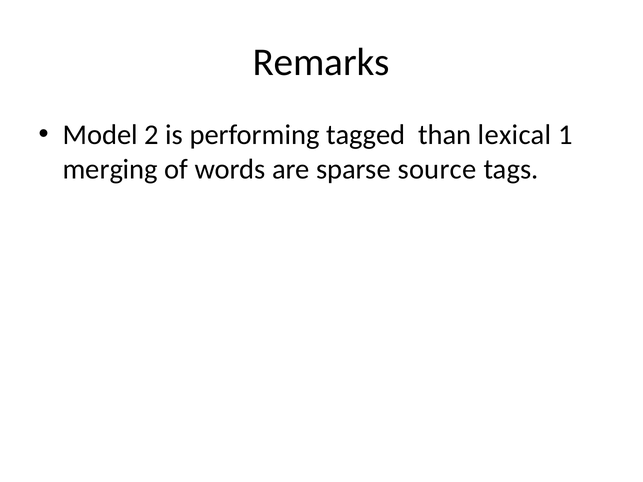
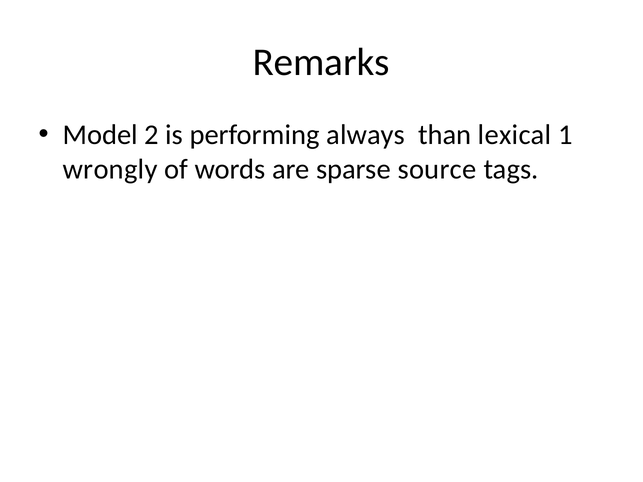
tagged: tagged -> always (366, 135)
merging: merging -> wrongly (110, 169)
